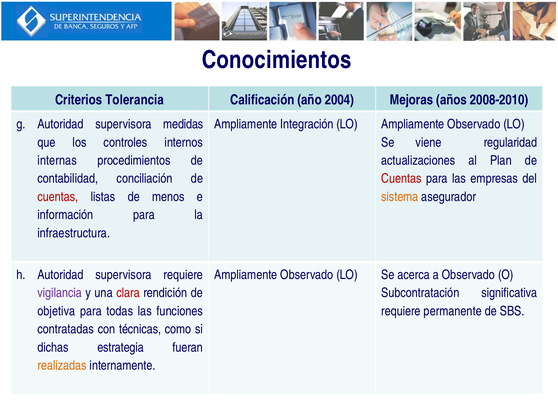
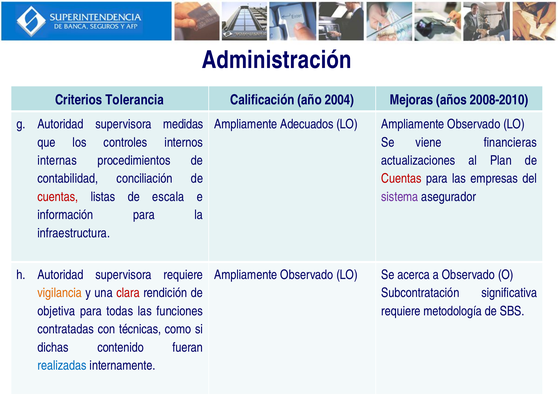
Conocimientos: Conocimientos -> Administración (277, 60)
Integración: Integración -> Adecuados (307, 124)
regularidad: regularidad -> financieras (510, 143)
menos: menos -> escala (168, 197)
sistema colour: orange -> purple (400, 197)
vigilancia colour: purple -> orange (60, 293)
permanente: permanente -> metodología (453, 311)
estrategia: estrategia -> contenido (121, 348)
realizadas colour: orange -> blue (62, 366)
